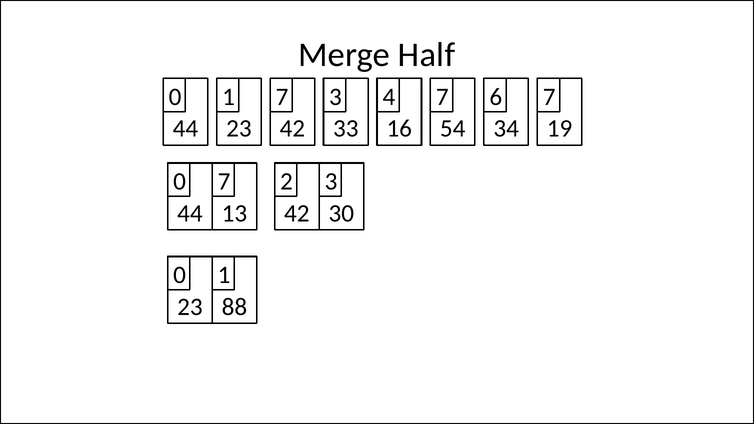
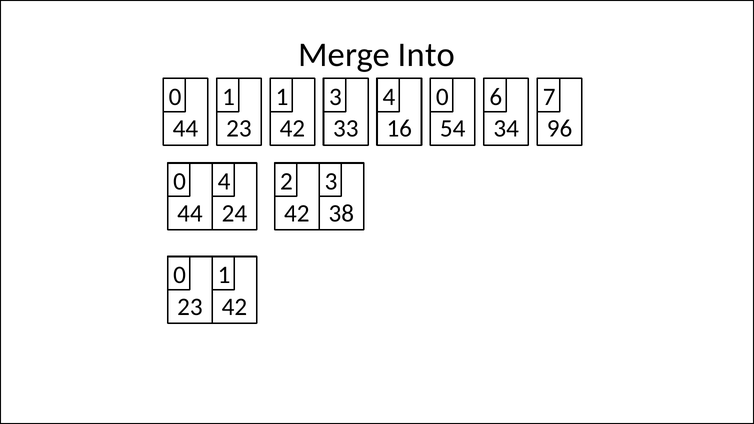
Half: Half -> Into (426, 55)
1 7: 7 -> 1 (282, 97)
4 7: 7 -> 0 (442, 97)
19: 19 -> 96 (560, 129)
0 7: 7 -> 4 (224, 182)
13: 13 -> 24 (234, 213)
30: 30 -> 38 (341, 213)
88: 88 -> 42 (234, 307)
